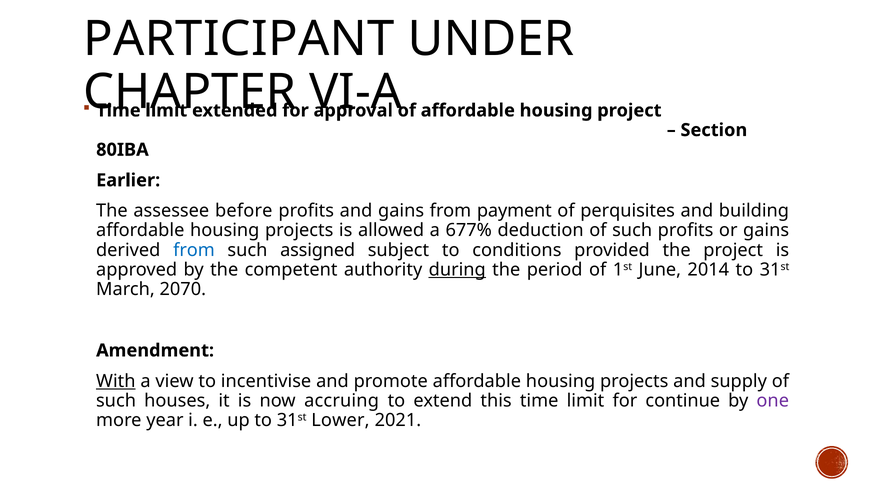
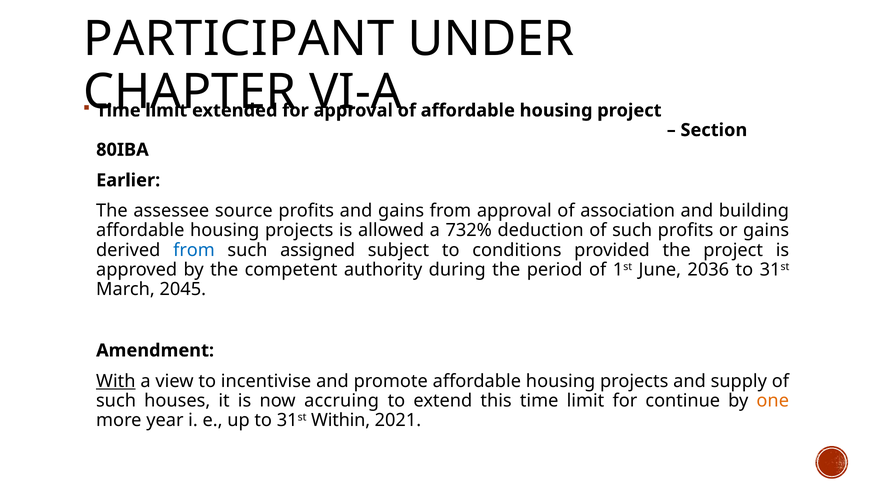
before: before -> source (244, 211)
from payment: payment -> approval (514, 211)
perquisites: perquisites -> association (628, 211)
677%: 677% -> 732% (469, 230)
during underline: present -> none (457, 269)
2014: 2014 -> 2036 (708, 269)
2070: 2070 -> 2045 (183, 289)
one colour: purple -> orange (773, 400)
Lower: Lower -> Within (341, 420)
